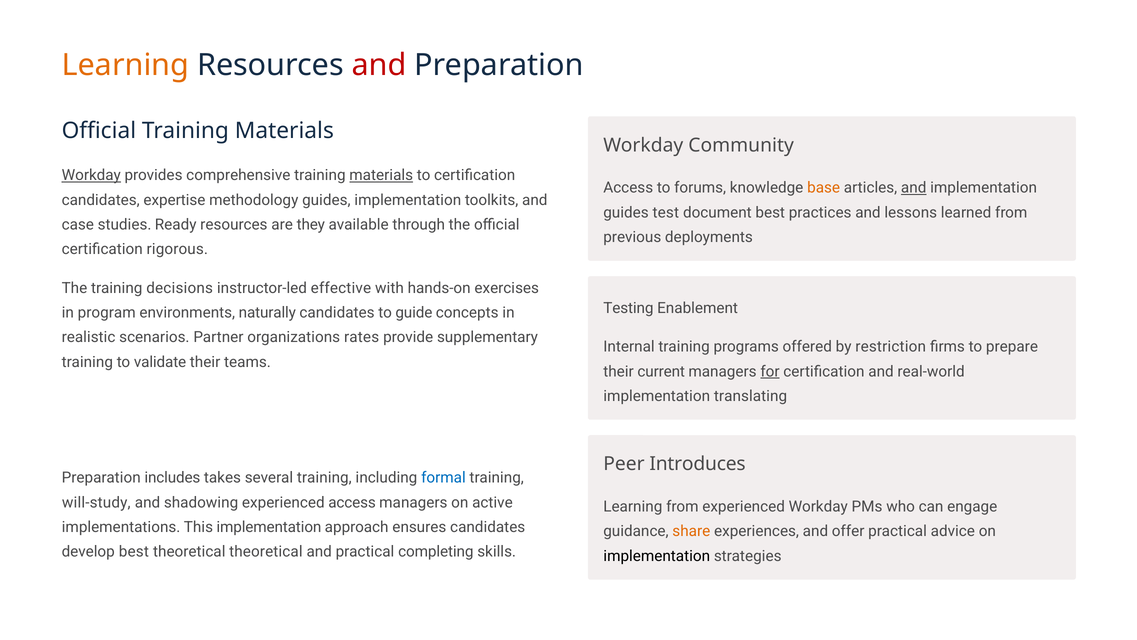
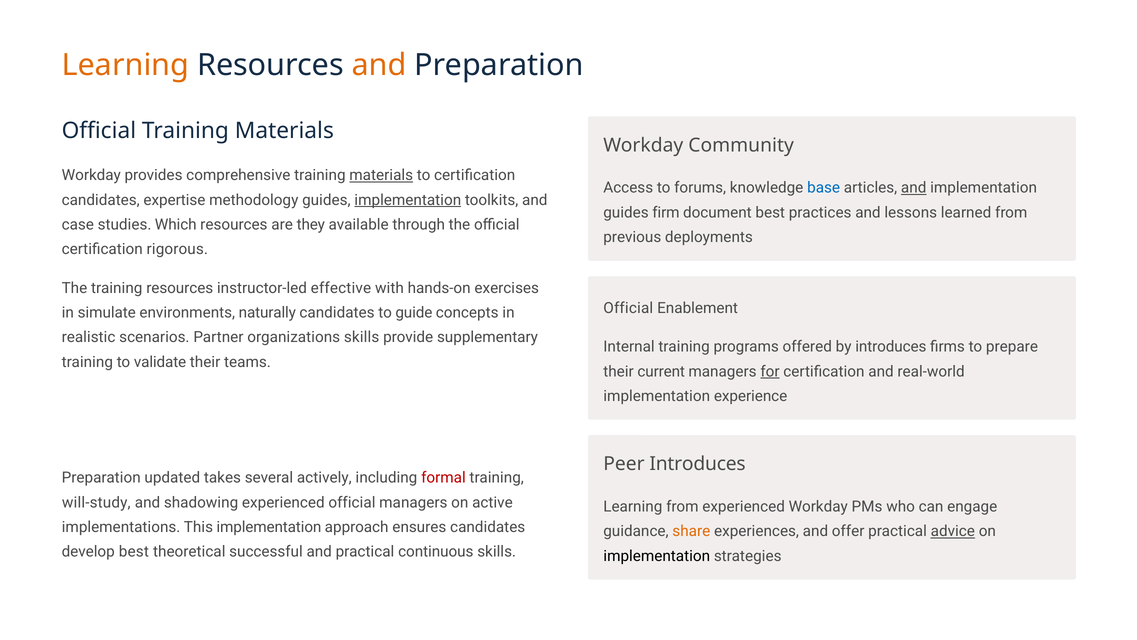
and colour: red -> orange (379, 65)
Workday underline: present -> none (91, 175)
base colour: orange -> blue (824, 188)
implementation underline: none -> present (408, 200)
test: test -> firm (666, 212)
Ready: Ready -> Which (176, 225)
training decisions: decisions -> resources (180, 288)
Testing: Testing -> Official (628, 308)
program: program -> simulate (107, 312)
organizations rates: rates -> skills (362, 337)
by restriction: restriction -> introduces (891, 347)
translating: translating -> experience (751, 396)
includes: includes -> updated (172, 477)
several training: training -> actively (324, 477)
formal colour: blue -> red (443, 477)
experienced access: access -> official (352, 502)
advice underline: none -> present (953, 531)
theoretical theoretical: theoretical -> successful (266, 552)
completing: completing -> continuous (436, 552)
